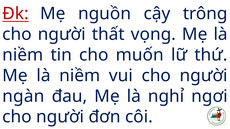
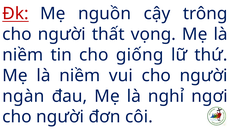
muốn: muốn -> giống (140, 55)
